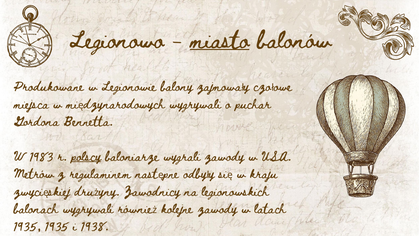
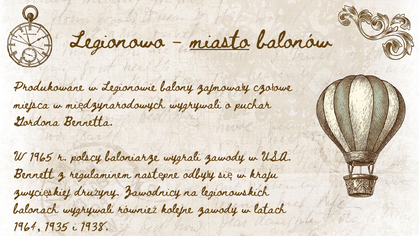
1983: 1983 -> 1965 (41, 157)
polscy underline: present -> none (86, 157)
Metrów: Metrów -> Bennett (34, 175)
1935: 1935 -> 1964 (27, 227)
